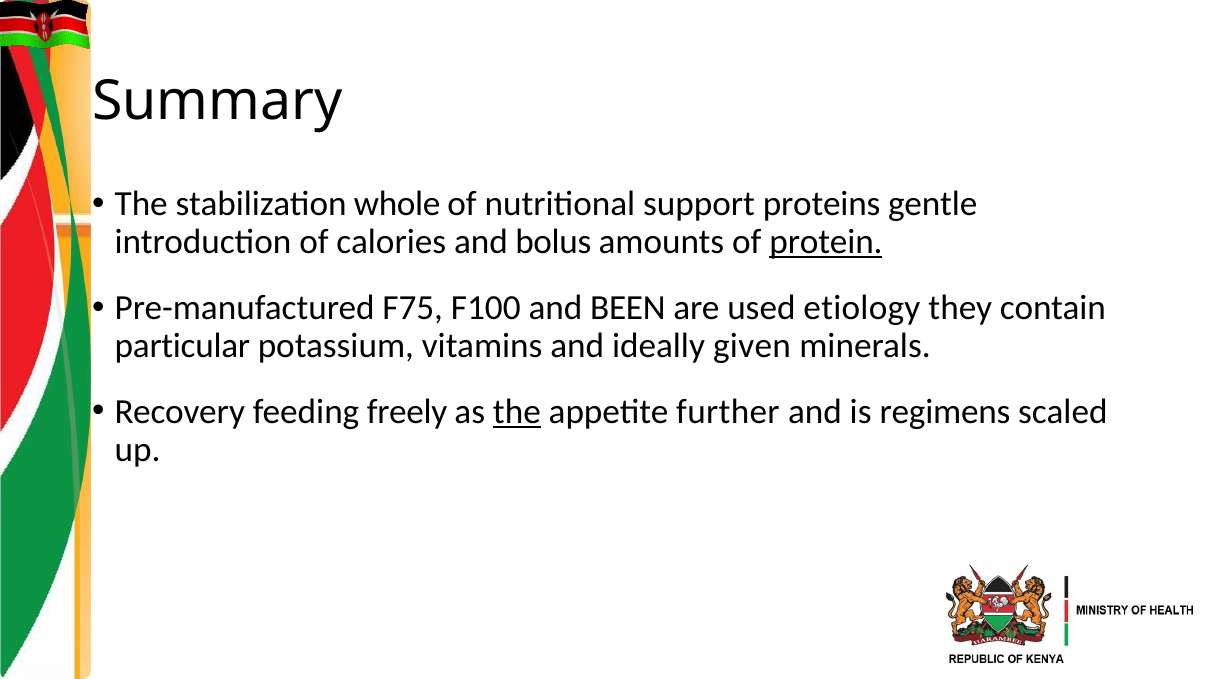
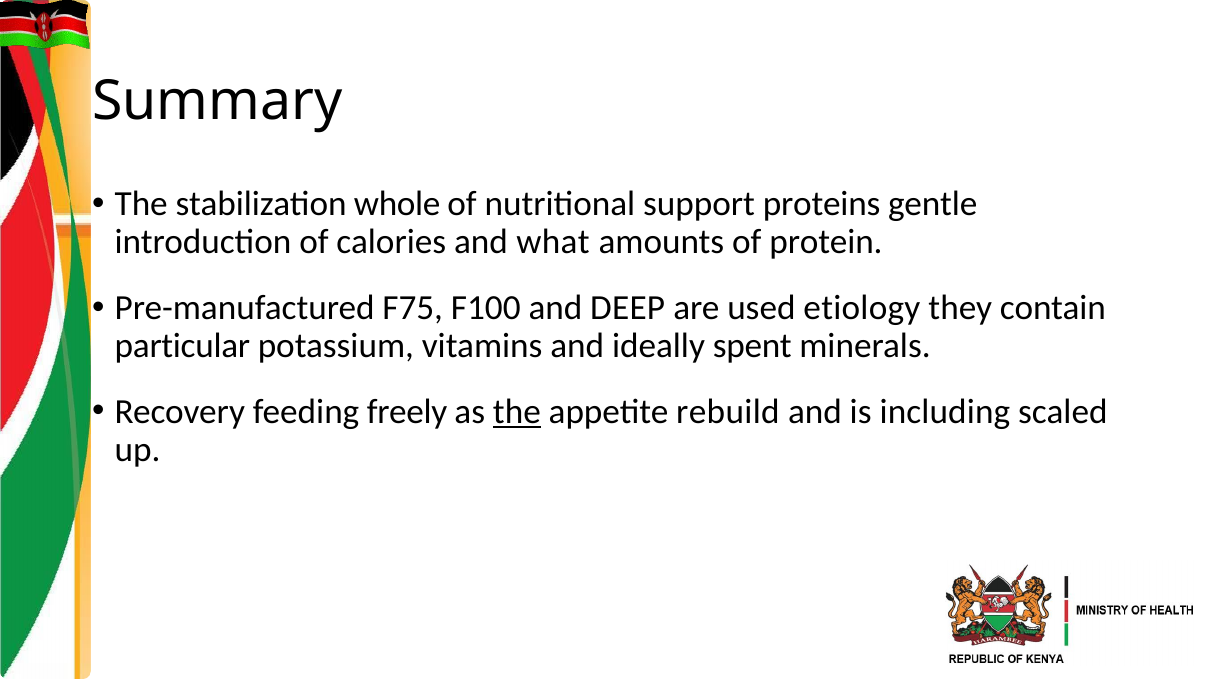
bolus: bolus -> what (553, 242)
protein underline: present -> none (826, 242)
BEEN: BEEN -> DEEP (628, 308)
given: given -> spent (752, 346)
further: further -> rebuild (728, 412)
regimens: regimens -> including (945, 412)
